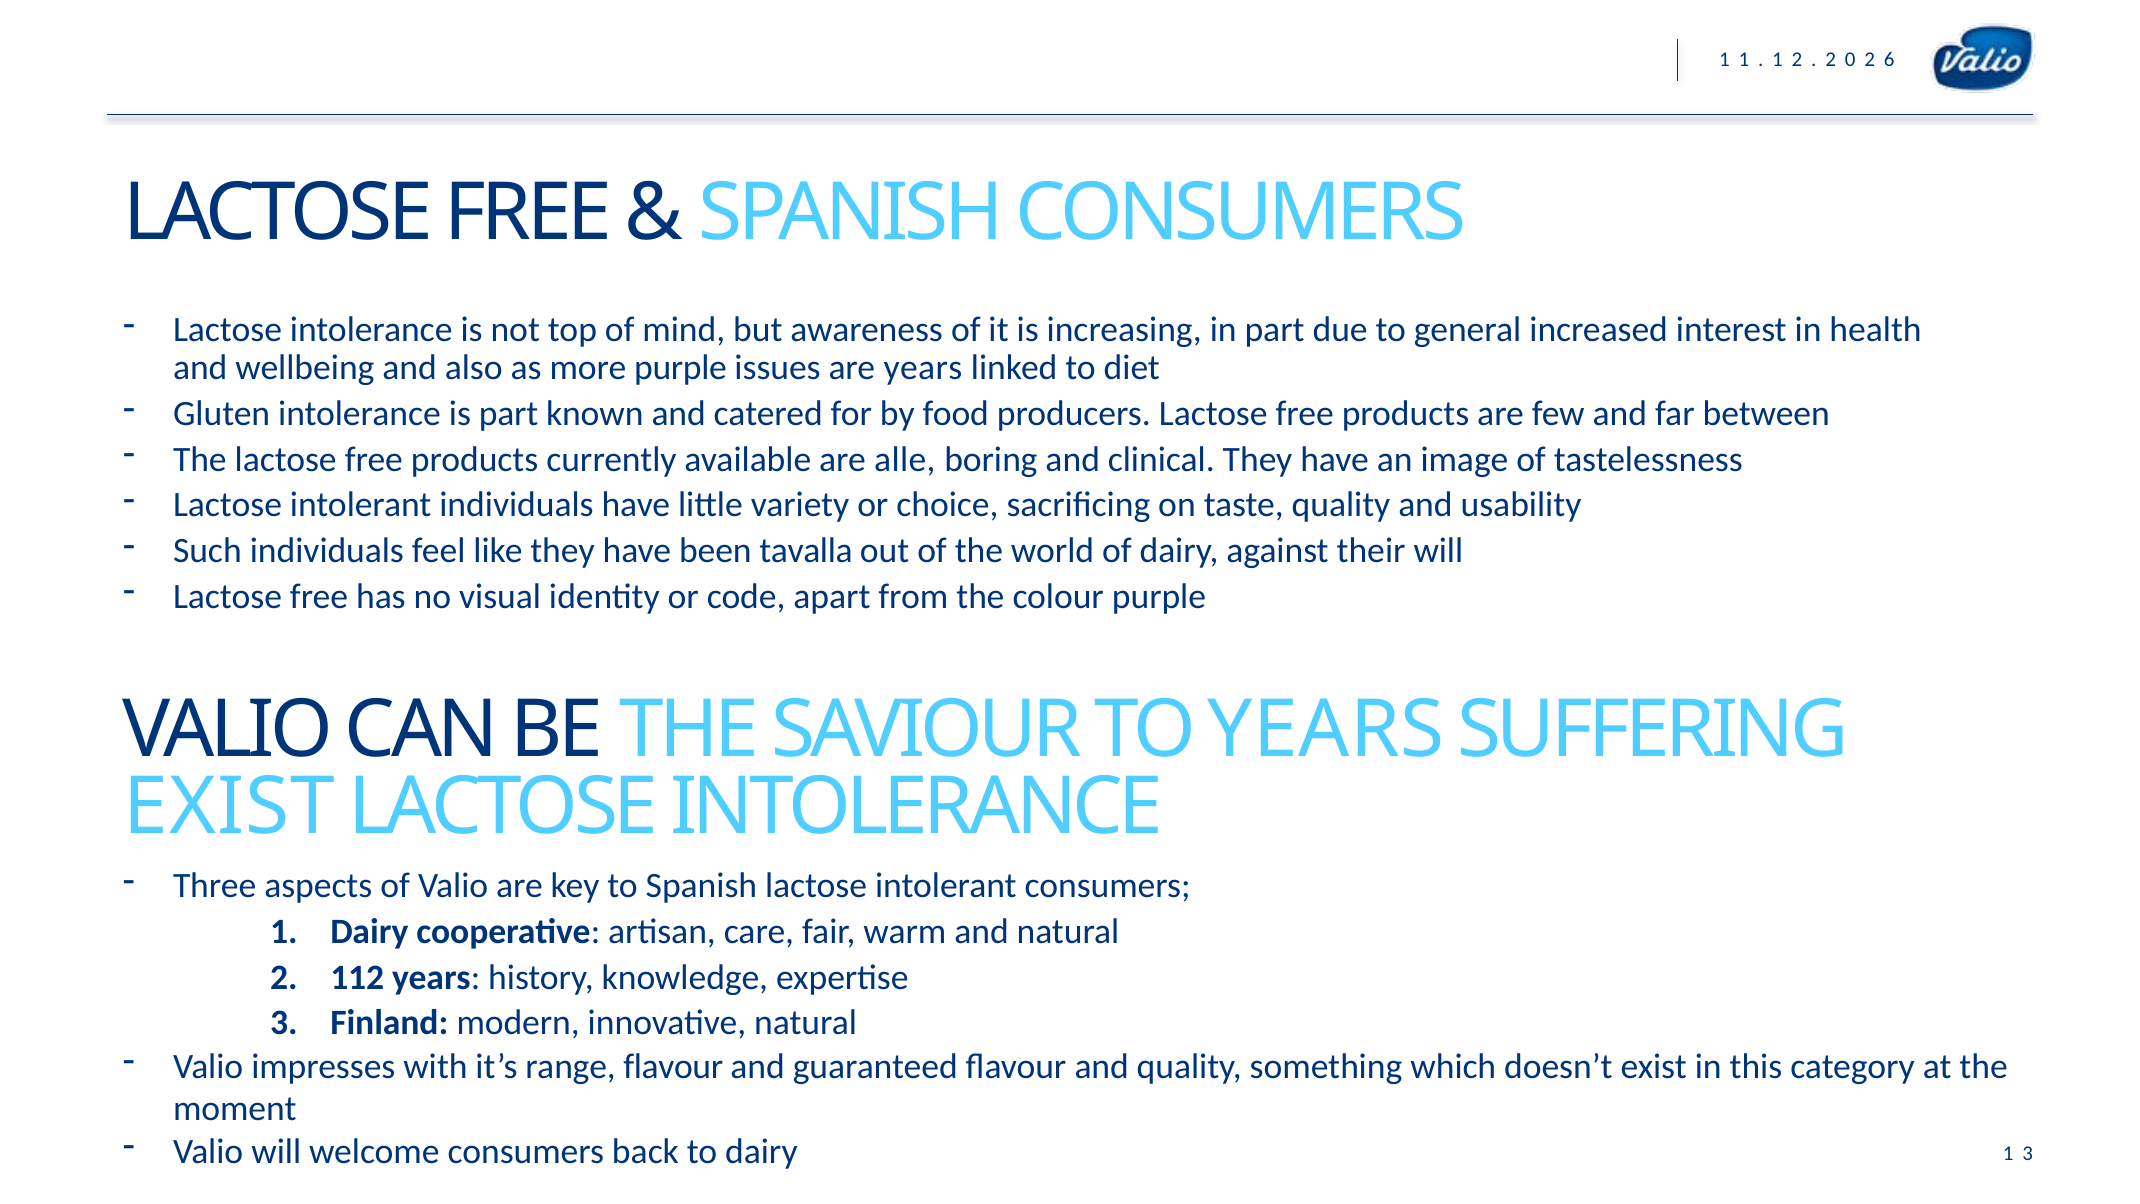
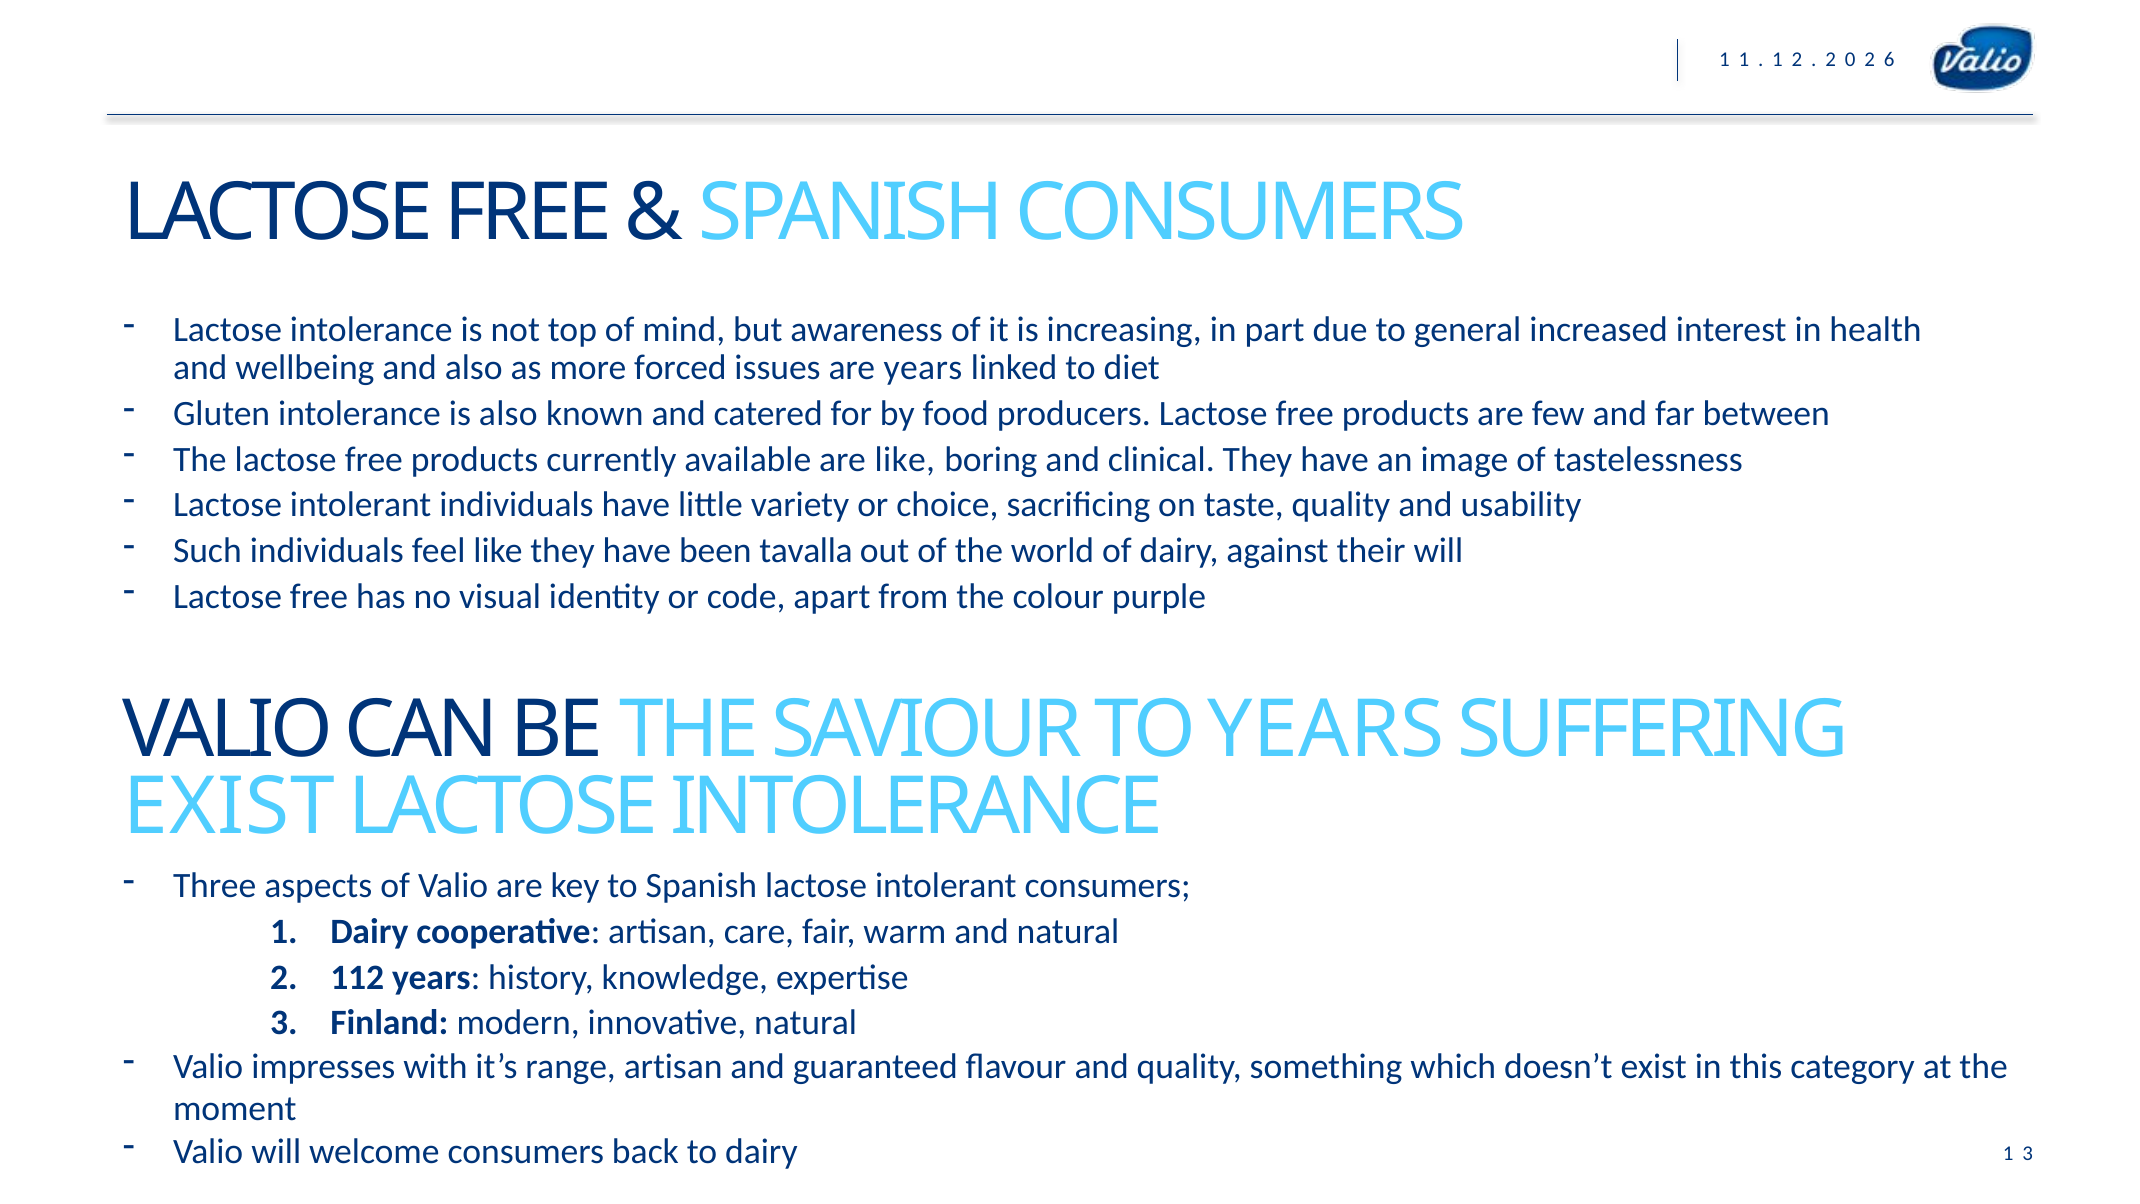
more purple: purple -> forced (680, 368)
is part: part -> also (508, 414)
are alle: alle -> like (905, 459)
range flavour: flavour -> artisan (673, 1066)
